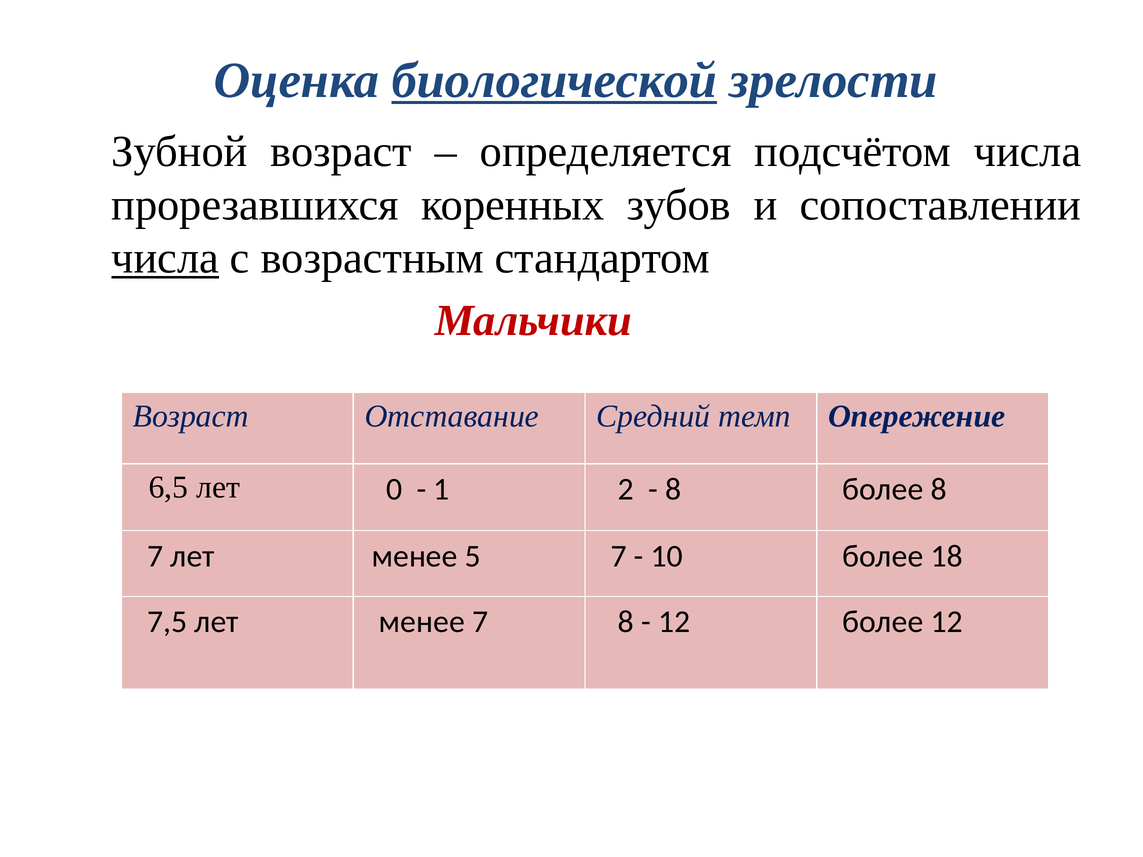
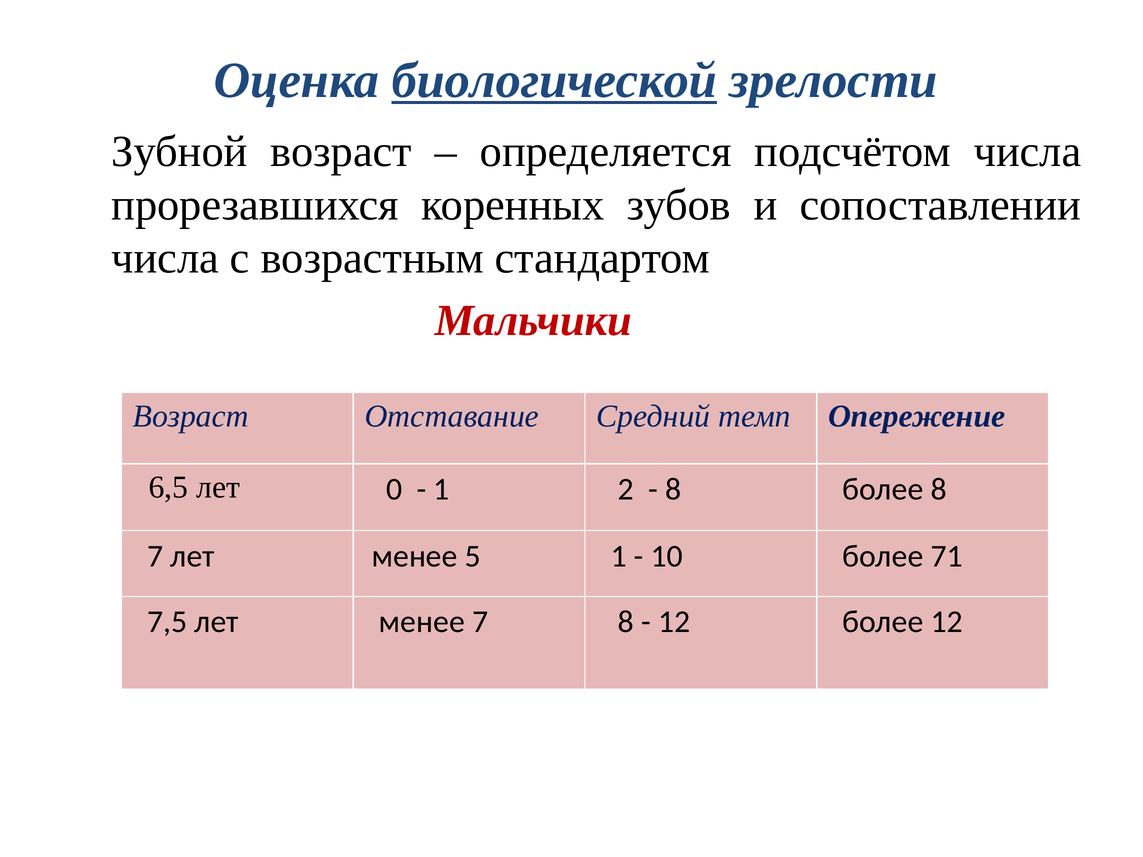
числа underline: present -> none (165, 258)
5 7: 7 -> 1 (619, 556)
18: 18 -> 71 (947, 556)
